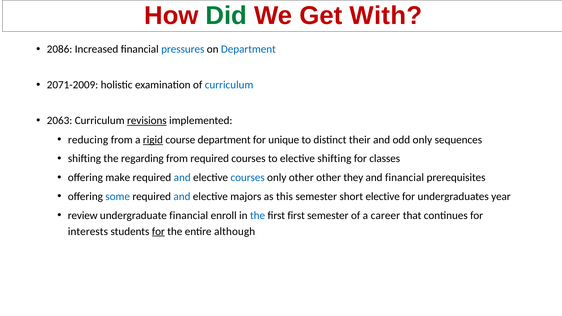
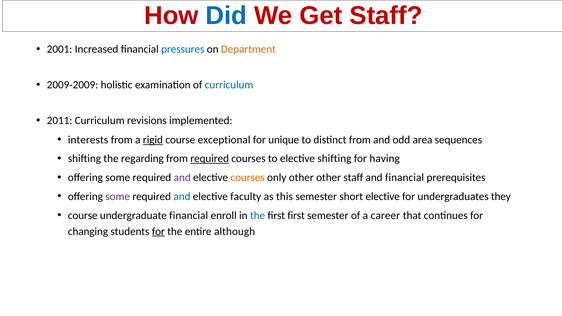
Did colour: green -> blue (226, 16)
Get With: With -> Staff (386, 16)
2086: 2086 -> 2001 (60, 49)
Department colour: blue -> orange (248, 49)
2071-2009: 2071-2009 -> 2009-2009 (73, 85)
2063: 2063 -> 2011 (60, 121)
revisions underline: present -> none (147, 121)
reducing: reducing -> interests (88, 140)
course department: department -> exceptional (224, 140)
distinct their: their -> from (360, 140)
odd only: only -> area (423, 140)
required underline: none -> present (210, 159)
classes: classes -> having (385, 159)
make: make -> some (118, 178)
and colour: blue -> purple (182, 178)
courses colour: blue -> orange (248, 178)
other they: they -> staff (353, 178)
some colour: blue -> purple (118, 197)
majors: majors -> faculty (246, 197)
year: year -> they (501, 197)
review: review -> course (83, 215)
interests: interests -> changing (88, 231)
